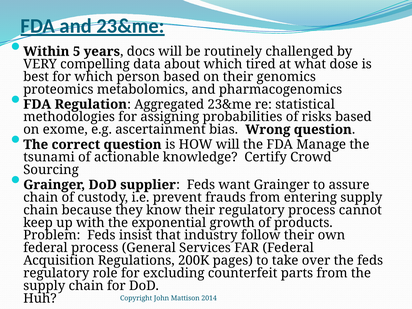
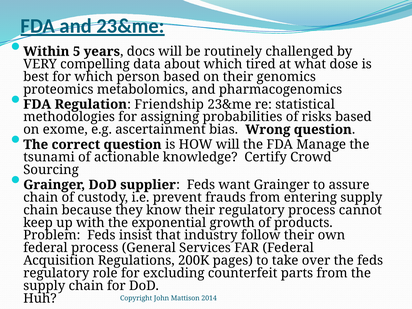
Aggregated: Aggregated -> Friendship (169, 104)
